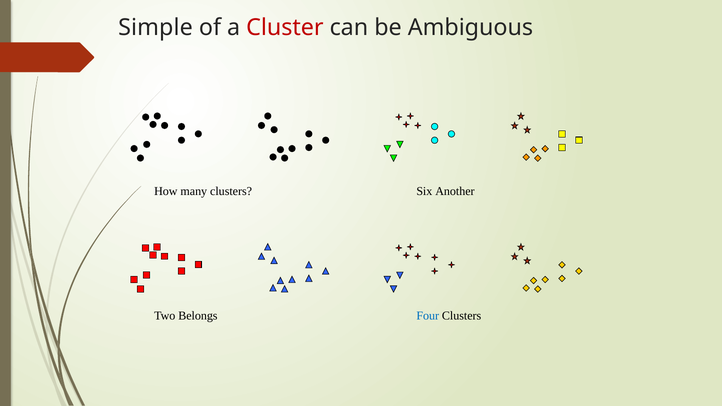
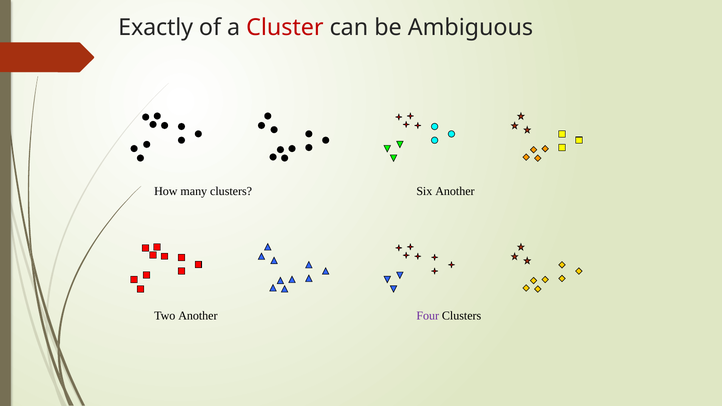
Simple: Simple -> Exactly (156, 27)
Two Belongs: Belongs -> Another (198, 316)
Four colour: blue -> purple (428, 316)
